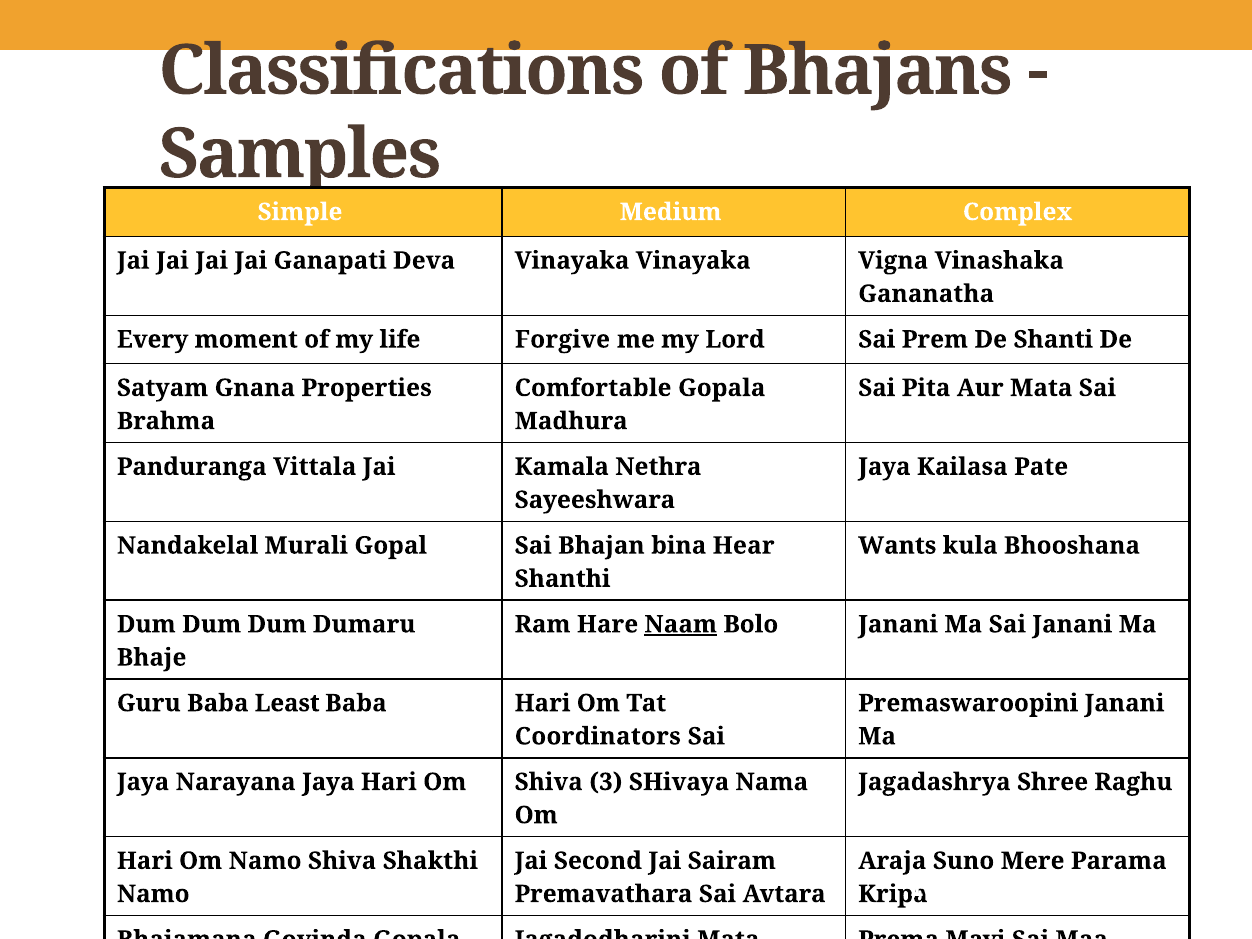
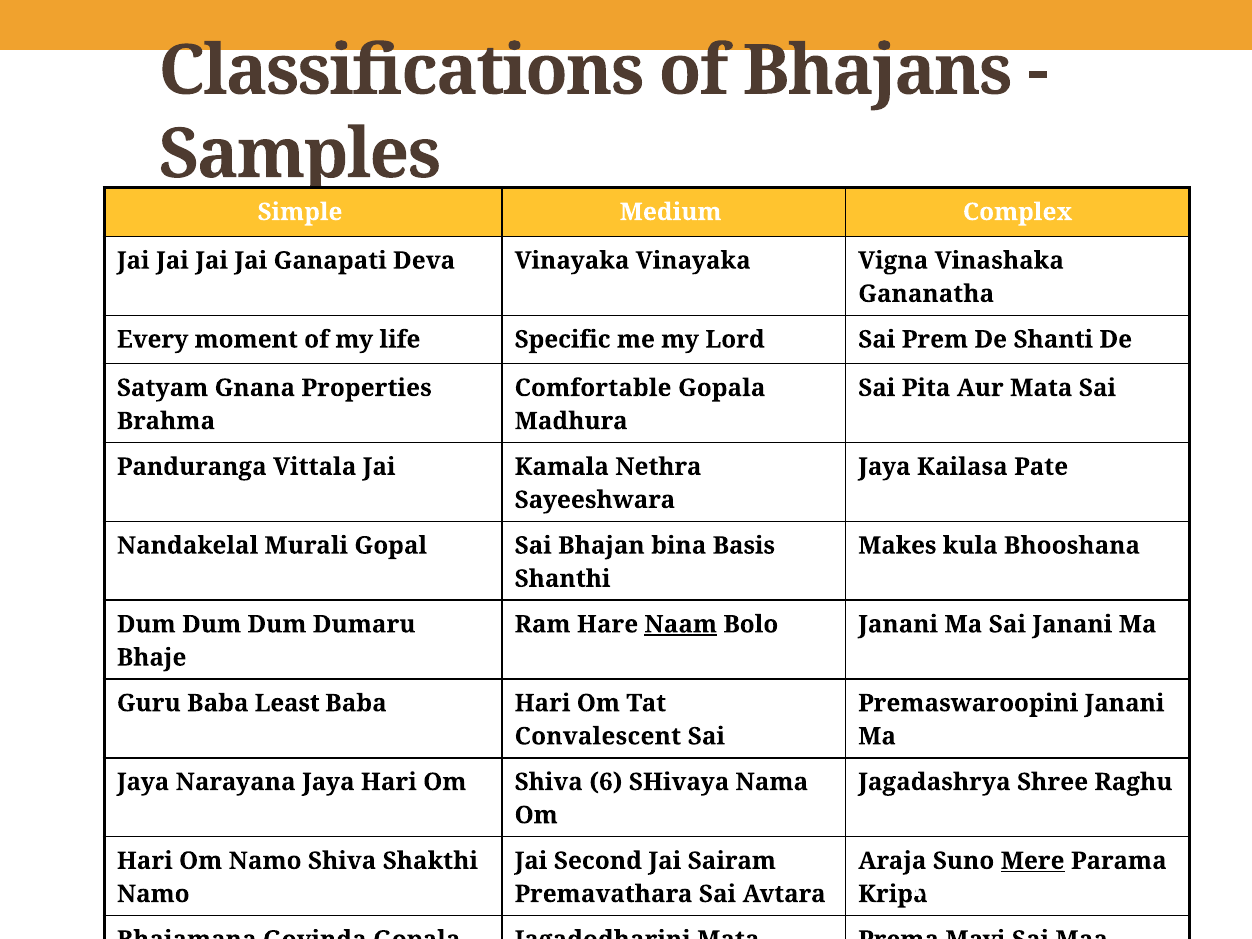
Forgive: Forgive -> Specific (563, 340)
Hear: Hear -> Basis (744, 546)
Wants: Wants -> Makes (897, 546)
Coordinators: Coordinators -> Convalescent (598, 736)
3: 3 -> 6 (606, 782)
Mere underline: none -> present (1033, 861)
